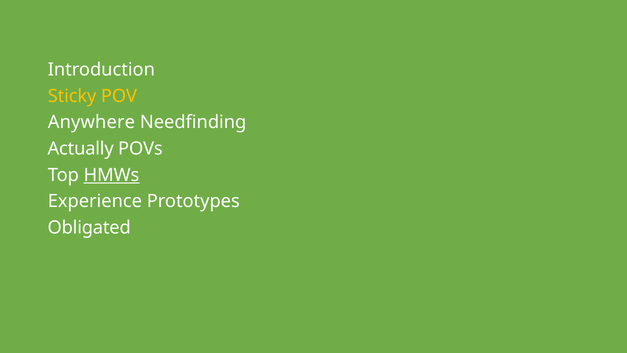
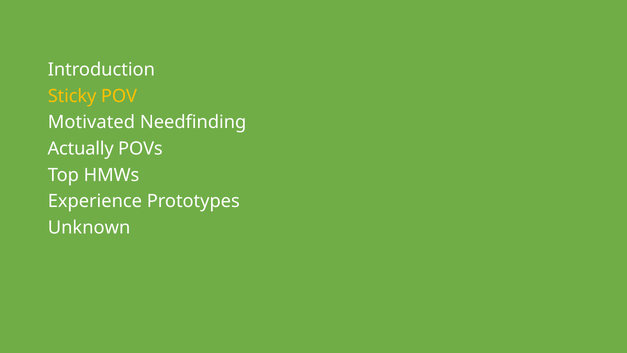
Anywhere: Anywhere -> Motivated (91, 122)
HMWs underline: present -> none (112, 175)
Obligated: Obligated -> Unknown (89, 227)
